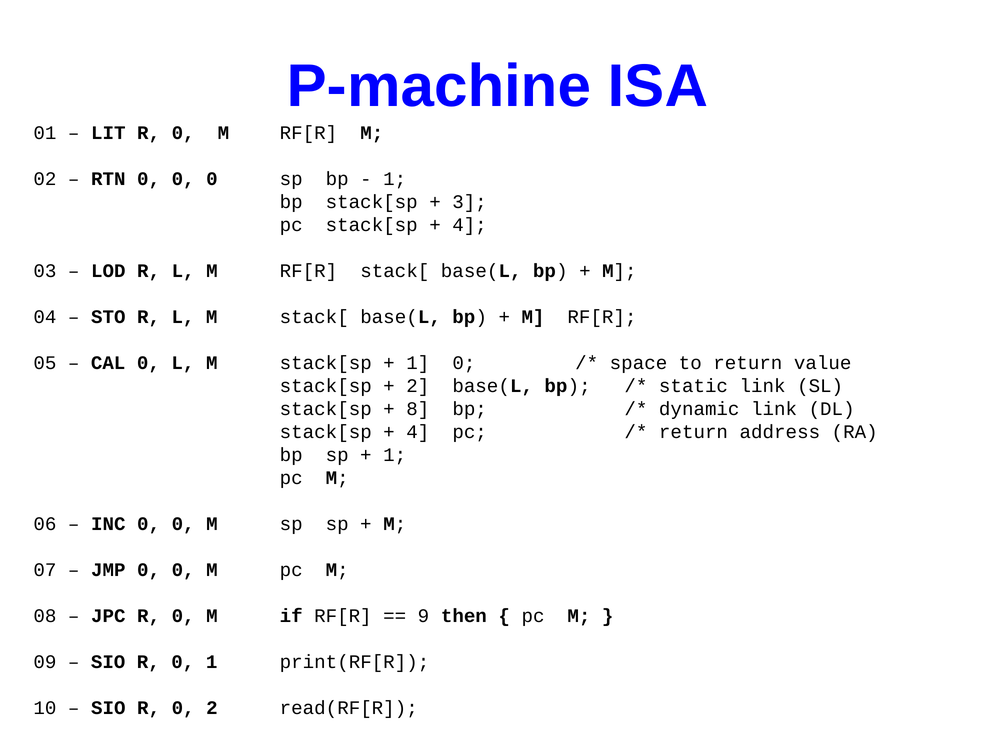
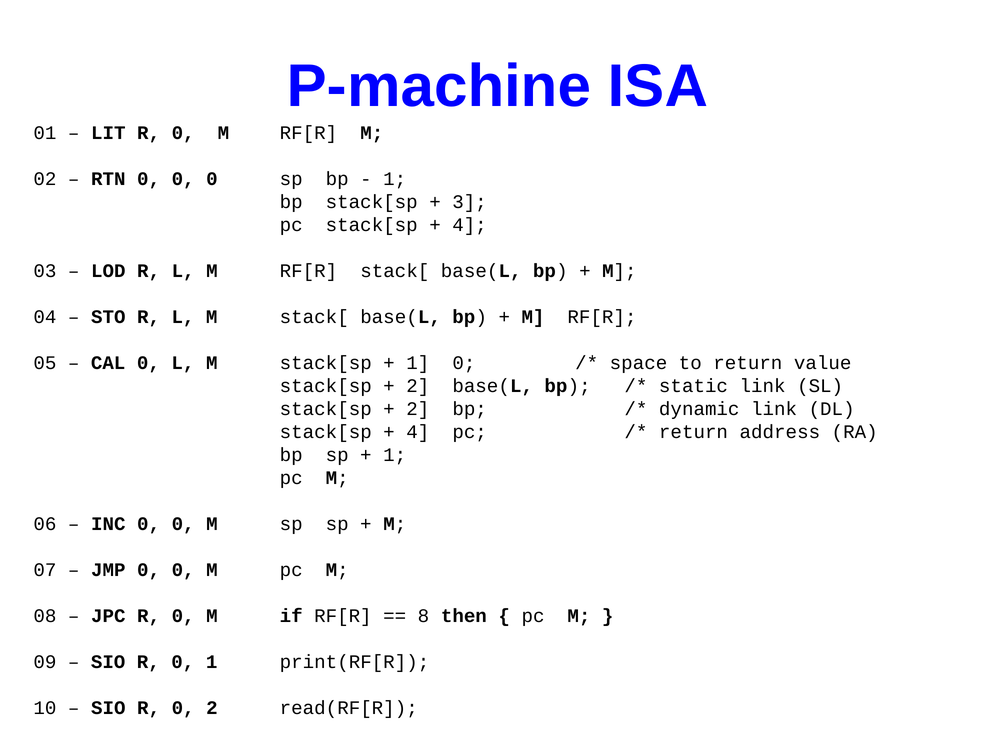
8: 8 -> 2 (418, 409)
9: 9 -> 8 (423, 616)
